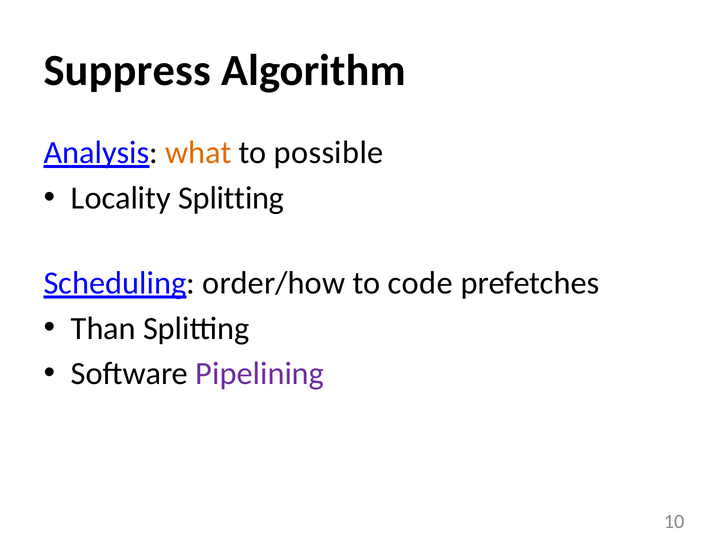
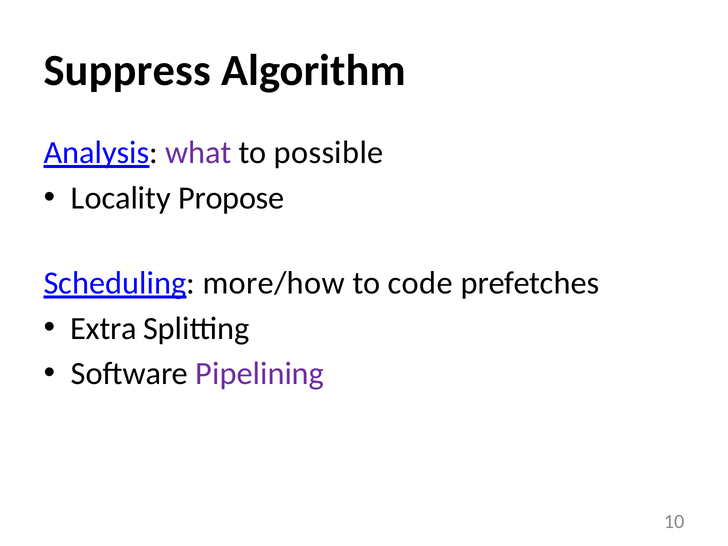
what colour: orange -> purple (199, 153)
Locality Splitting: Splitting -> Propose (231, 198)
order/how: order/how -> more/how (274, 283)
Than: Than -> Extra (103, 328)
